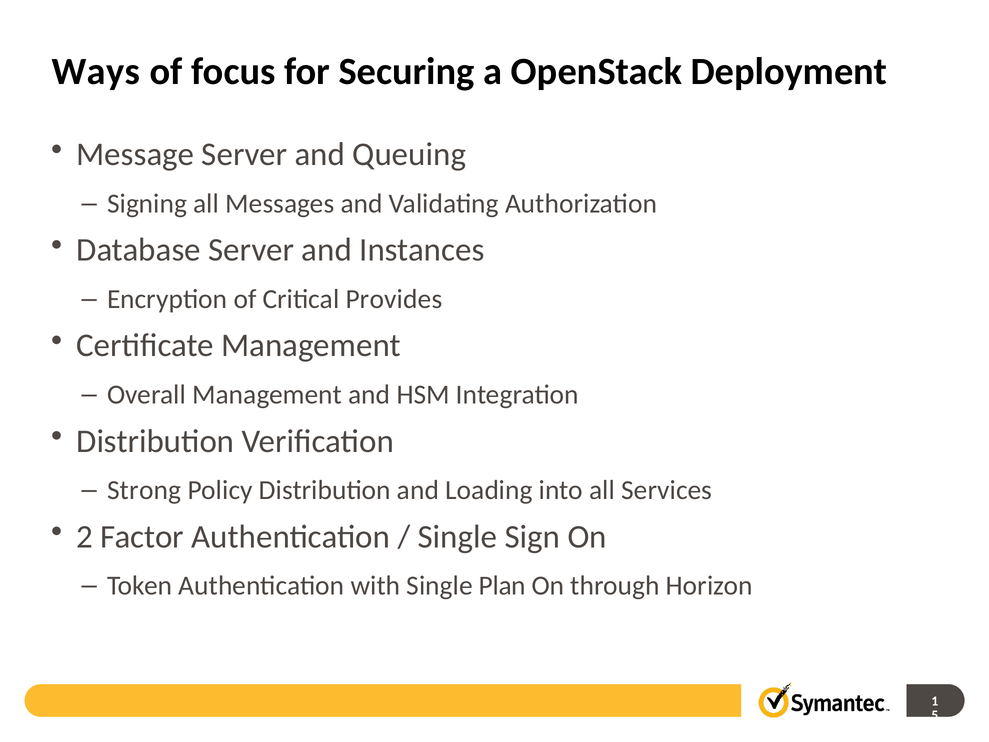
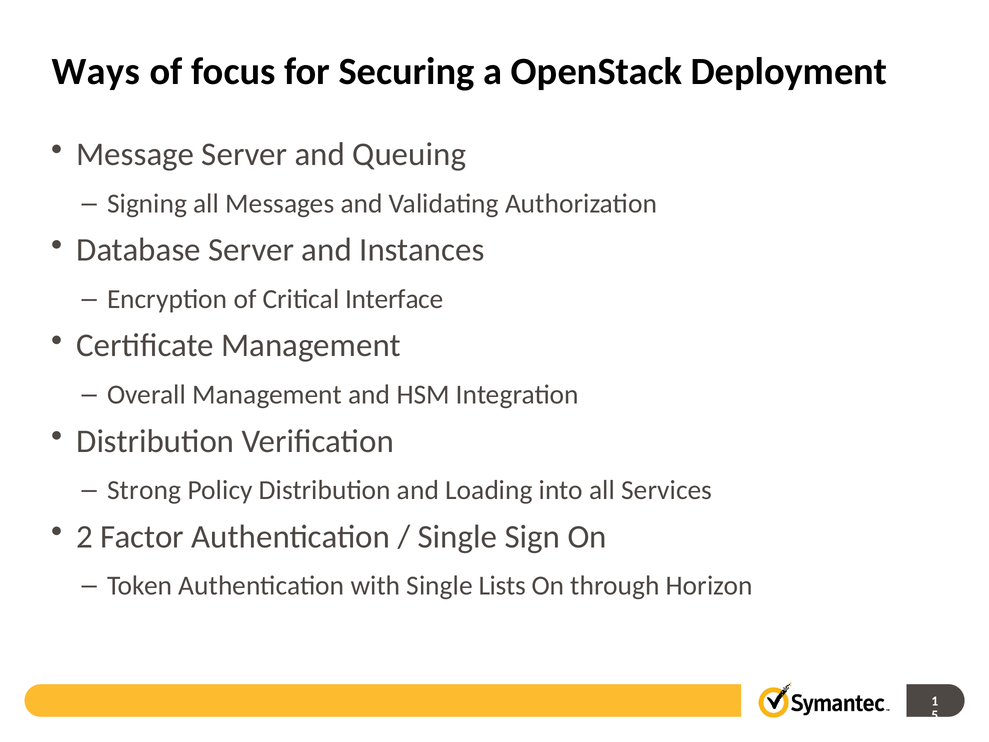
Provides: Provides -> Interface (394, 299)
Plan: Plan -> Lists (502, 586)
